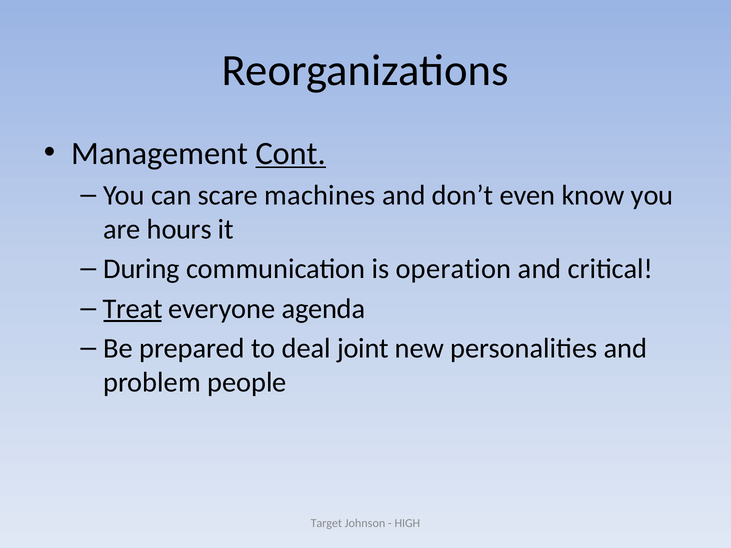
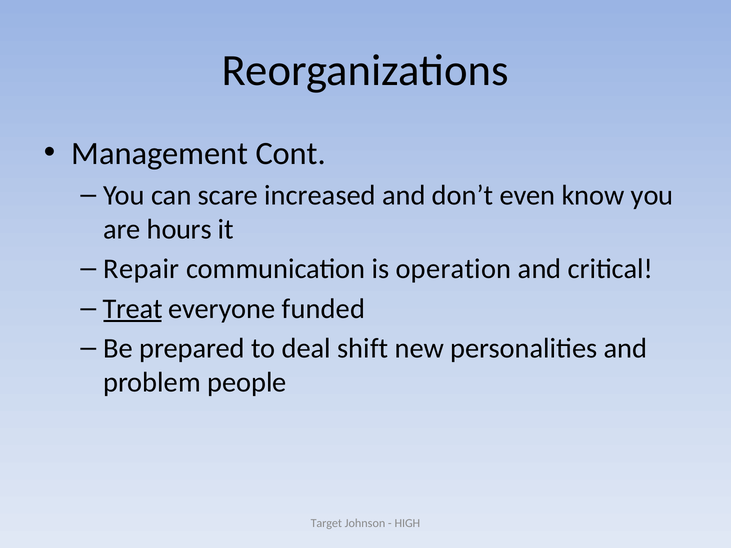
Cont underline: present -> none (291, 153)
machines: machines -> increased (320, 195)
During: During -> Repair (141, 269)
agenda: agenda -> funded (323, 309)
joint: joint -> shift (363, 349)
